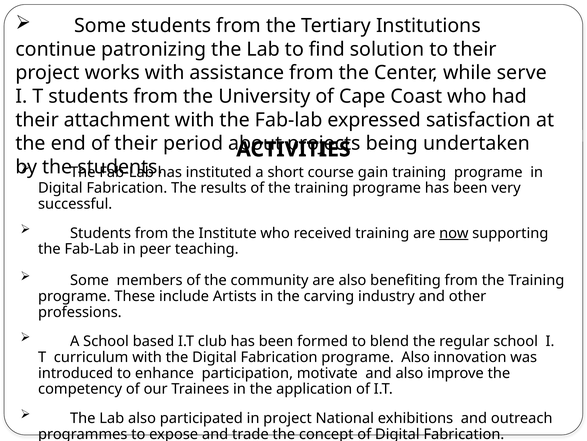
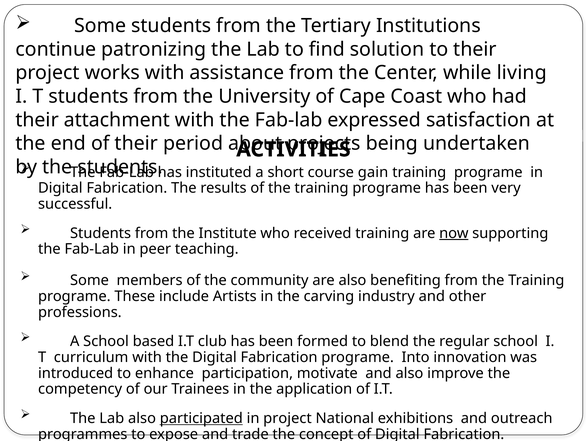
serve: serve -> living (522, 73)
programe Also: Also -> Into (416, 357)
participated underline: none -> present (201, 418)
